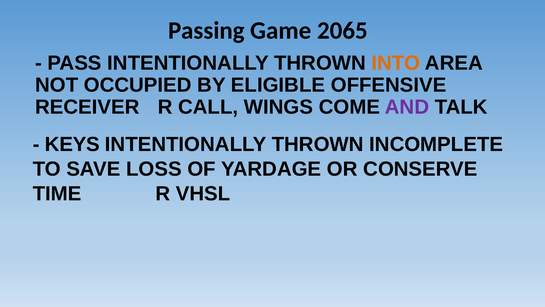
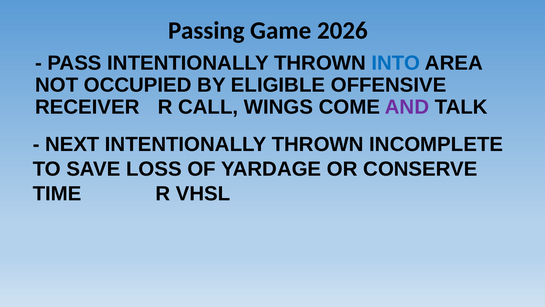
2065: 2065 -> 2026 (342, 31)
INTO colour: orange -> blue (396, 63)
KEYS: KEYS -> NEXT (72, 144)
